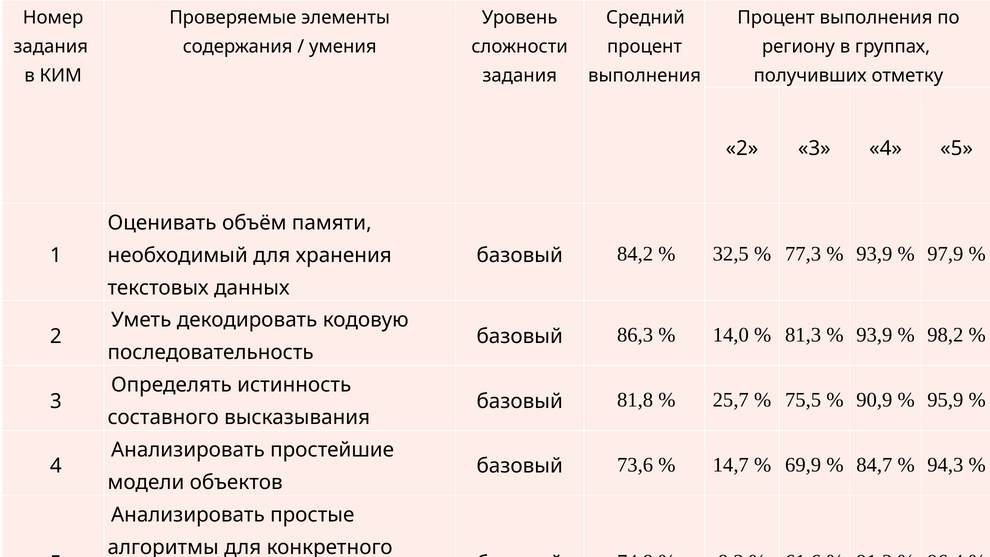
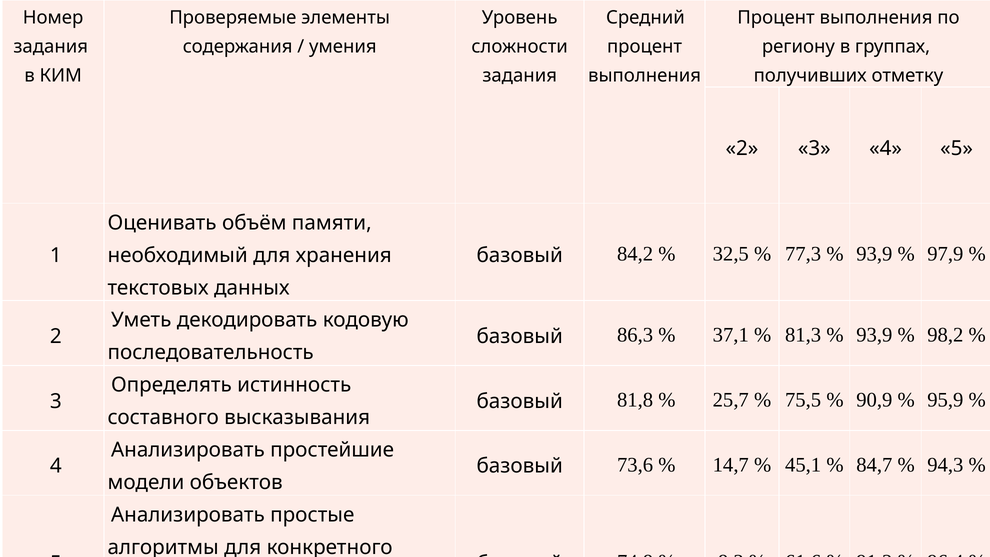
14,0: 14,0 -> 37,1 (731, 335)
69,9: 69,9 -> 45,1 (803, 465)
